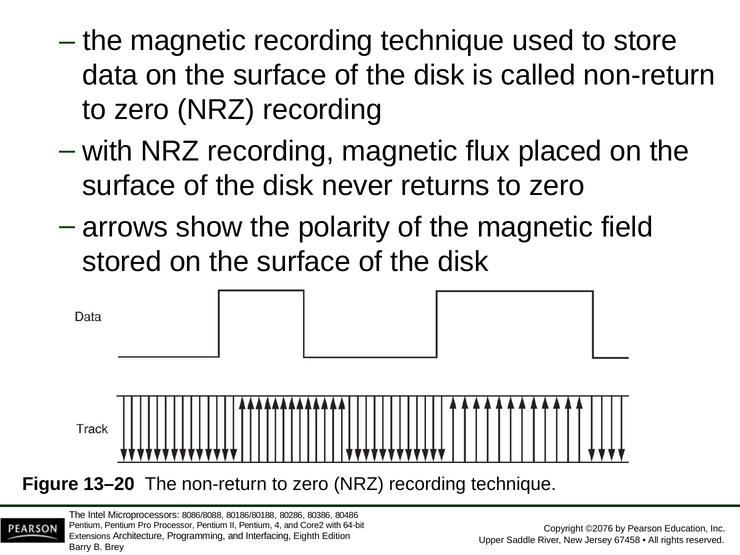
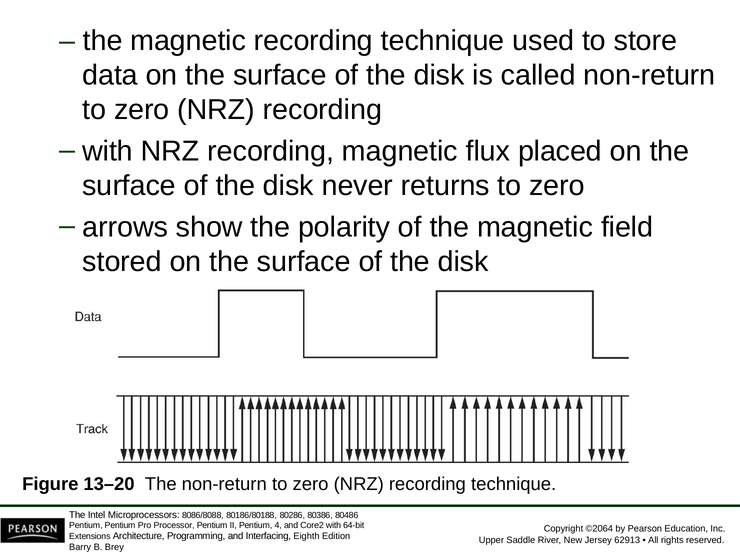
©2076: ©2076 -> ©2064 (599, 529)
67458: 67458 -> 62913 (627, 540)
